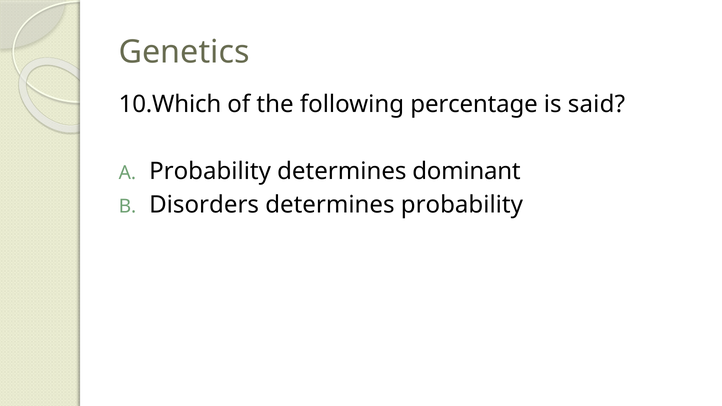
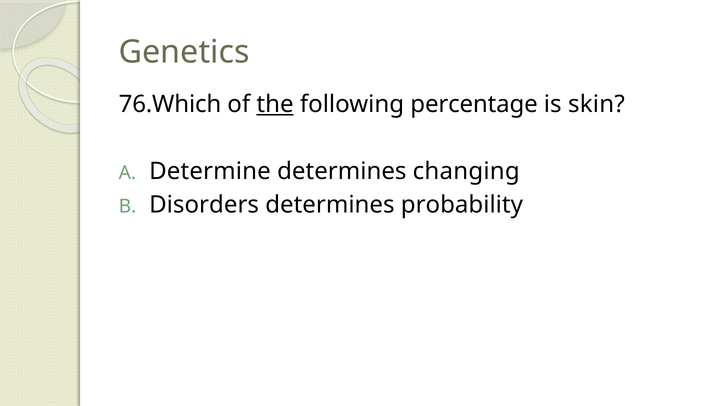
10.Which: 10.Which -> 76.Which (170, 105)
the underline: none -> present (275, 105)
said: said -> skin (596, 105)
Probability: Probability -> Determine (210, 171)
dominant: dominant -> changing (466, 171)
